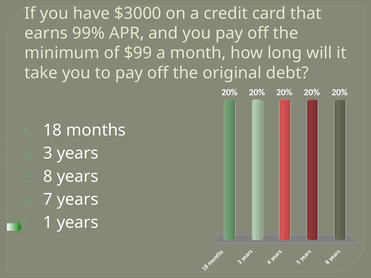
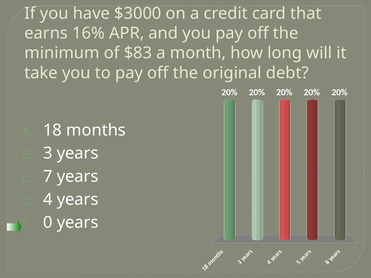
99%: 99% -> 16% (88, 33)
$99: $99 -> $83 (138, 53)
8: 8 -> 7 (48, 177)
7: 7 -> 4 (48, 200)
1: 1 -> 0 (48, 223)
